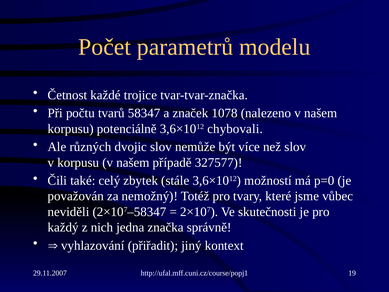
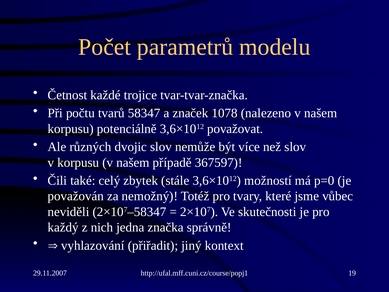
chybovali: chybovali -> považovat (235, 129)
327577: 327577 -> 367597 (219, 162)
